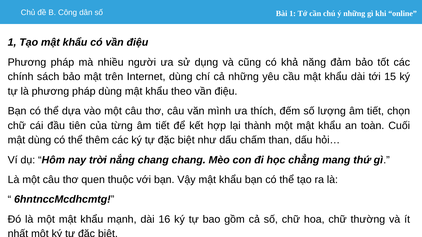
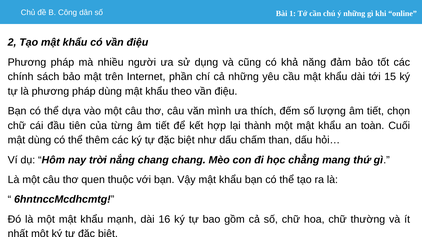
1: 1 -> 2 (12, 42)
Internet dùng: dùng -> phần (181, 77)
